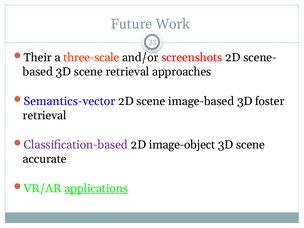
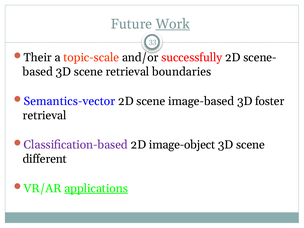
Work underline: none -> present (173, 24)
three-scale: three-scale -> topic-scale (91, 58)
screenshots: screenshots -> successfully (192, 58)
approaches: approaches -> boundaries (182, 72)
accurate: accurate -> different (45, 159)
